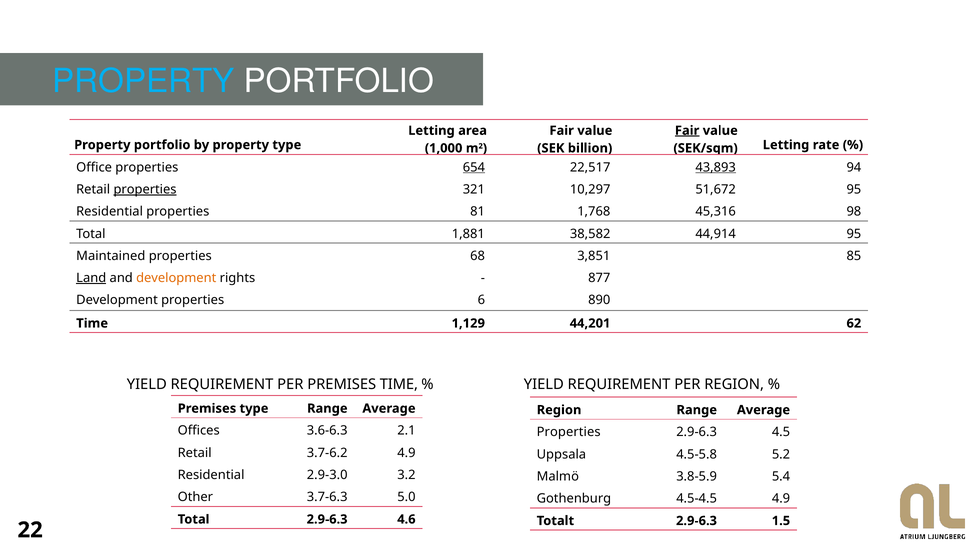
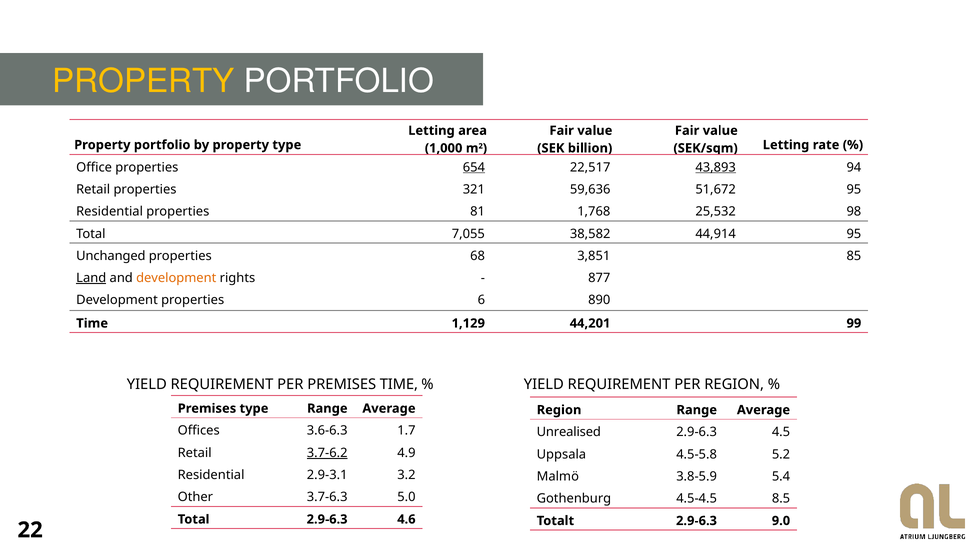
PROPERTY colour: light blue -> yellow (143, 82)
Fair underline: present -> none (687, 131)
properties underline: present -> none (145, 190)
10,297: 10,297 -> 59,636 (590, 190)
45,316: 45,316 -> 25,532 (716, 212)
1,881: 1,881 -> 7,055 (468, 234)
Maintained: Maintained -> Unchanged (111, 256)
62: 62 -> 99 (854, 324)
2.1: 2.1 -> 1.7 (406, 431)
Properties: Properties -> Unrealised (569, 433)
3.7-6.2 underline: none -> present (327, 453)
2.9-3.0: 2.9-3.0 -> 2.9-3.1 (327, 475)
4.5-4.5 4.9: 4.9 -> 8.5 (781, 499)
1.5: 1.5 -> 9.0 (781, 521)
